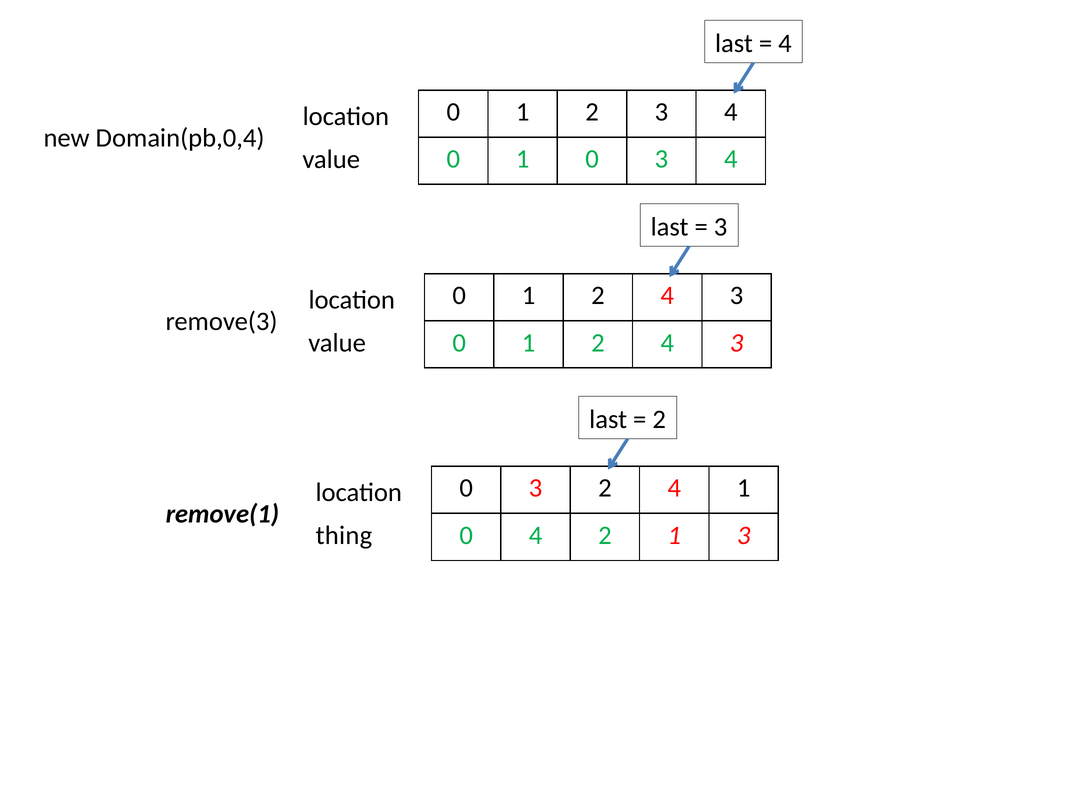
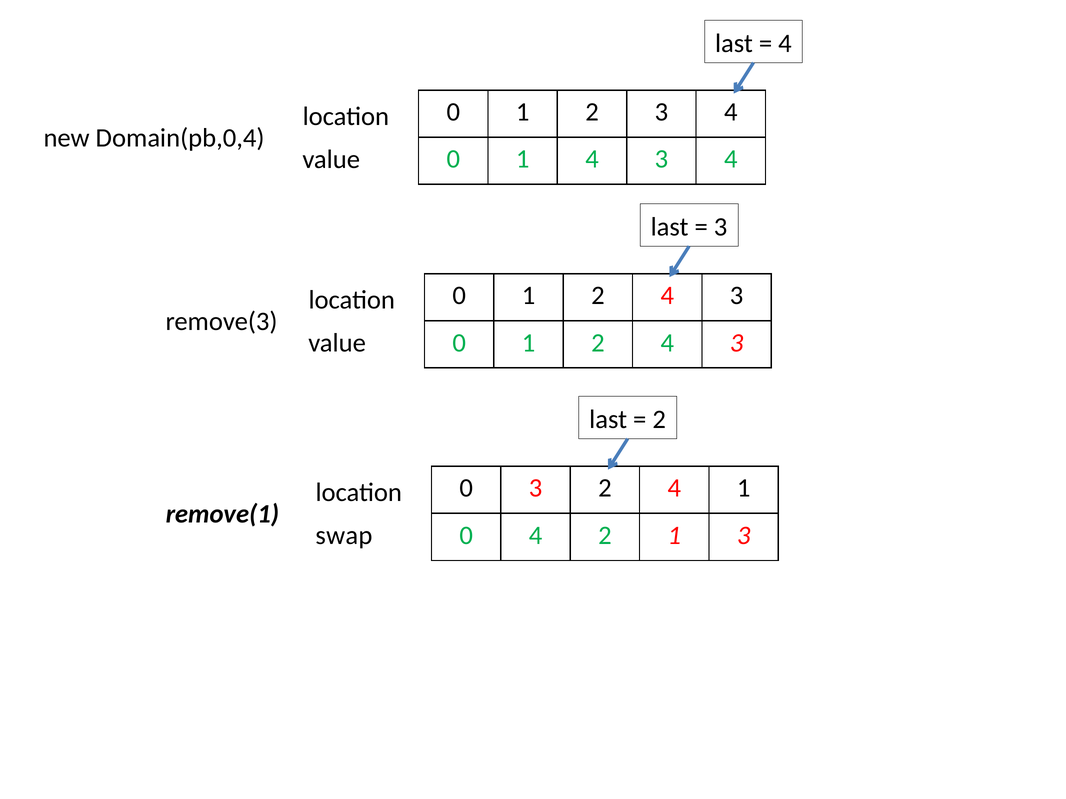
0 1 0: 0 -> 4 (592, 159)
thing: thing -> swap (344, 536)
